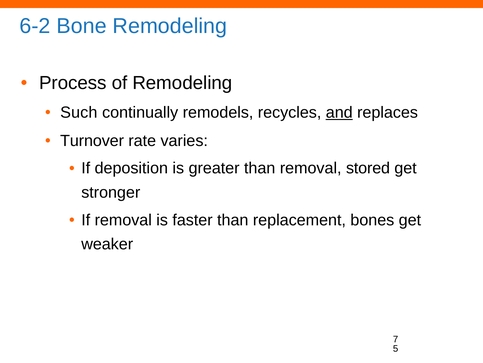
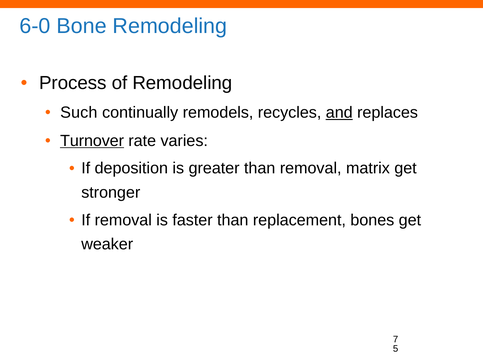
6-2: 6-2 -> 6-0 (35, 26)
Turnover underline: none -> present (92, 140)
stored: stored -> matrix (368, 168)
